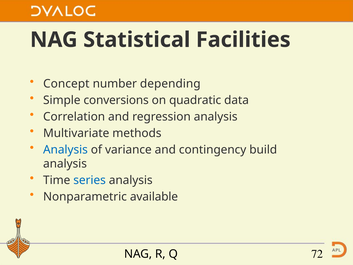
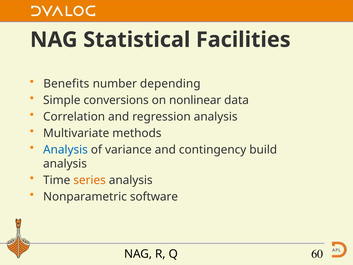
Concept: Concept -> Benefits (66, 84)
quadratic: quadratic -> nonlinear (195, 100)
series colour: blue -> orange (90, 180)
available: available -> software (154, 197)
72: 72 -> 60 (317, 254)
